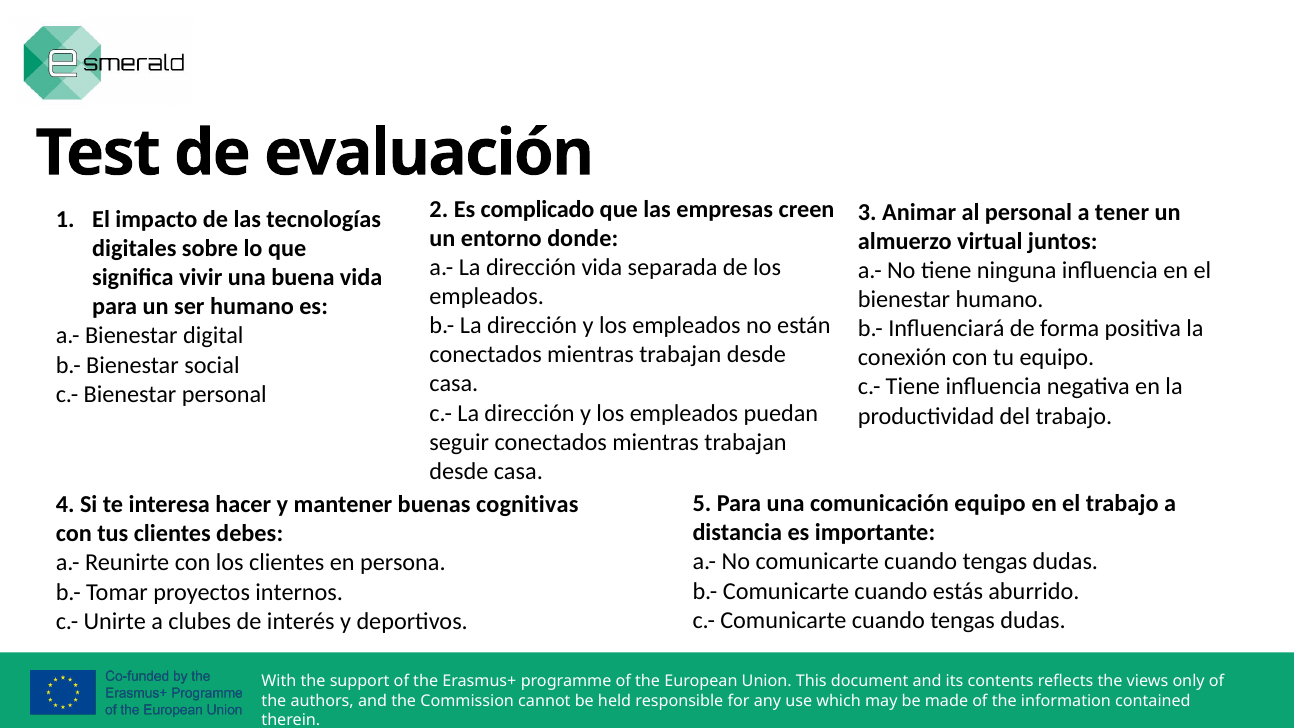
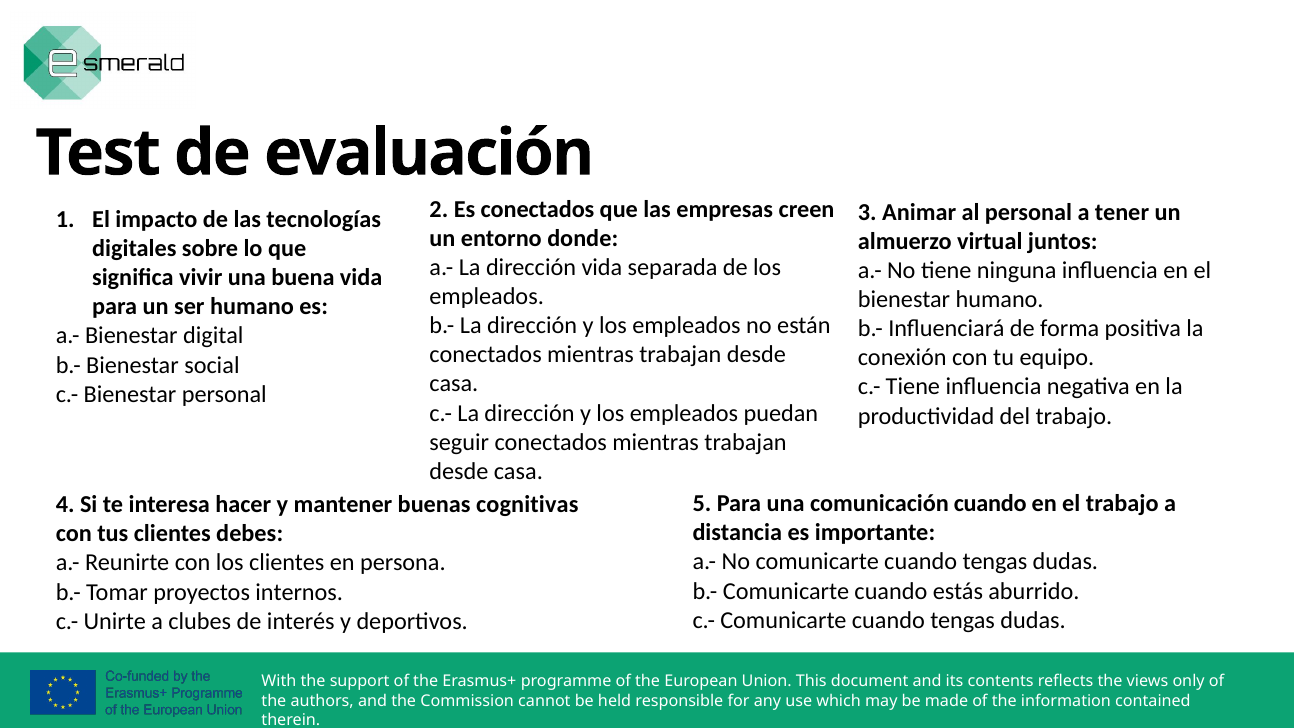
Es complicado: complicado -> conectados (537, 209)
comunicación equipo: equipo -> cuando (990, 504)
